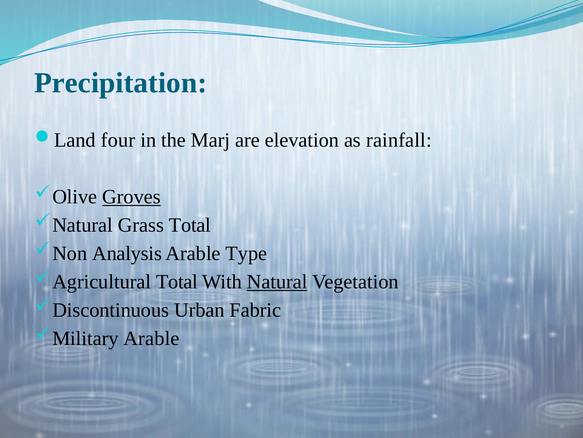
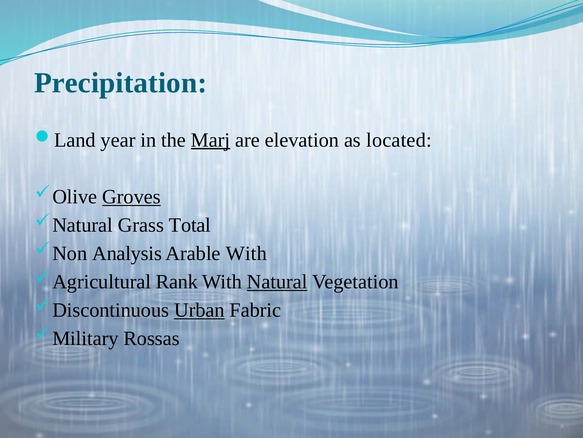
four: four -> year (118, 140)
Marj underline: none -> present (211, 140)
rainfall: rainfall -> located (399, 140)
Arable Type: Type -> With (246, 253)
Total: Total -> Rank (177, 281)
Urban underline: none -> present (199, 310)
Arable: Arable -> Rossas (152, 338)
